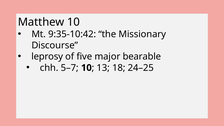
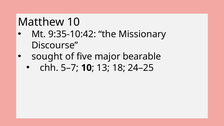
leprosy: leprosy -> sought (47, 57)
